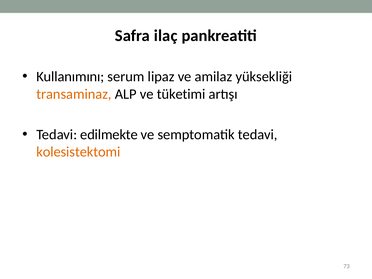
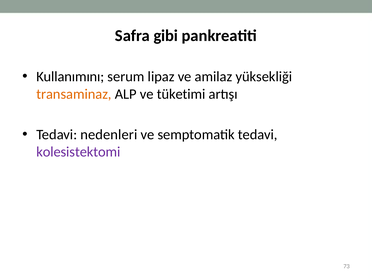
ilaç: ilaç -> gibi (166, 36)
edilmekte: edilmekte -> nedenleri (109, 135)
kolesistektomi colour: orange -> purple (78, 152)
